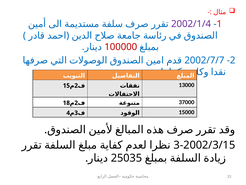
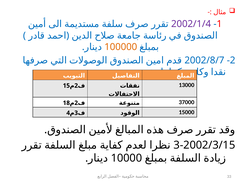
100000 colour: red -> orange (121, 47)
2002/7/7: 2002/7/7 -> 2002/8/7 (204, 60)
25035: 25035 -> 10000 (126, 158)
